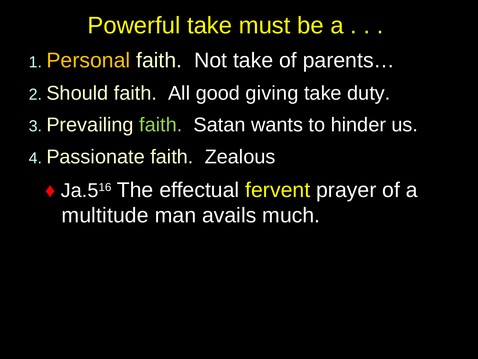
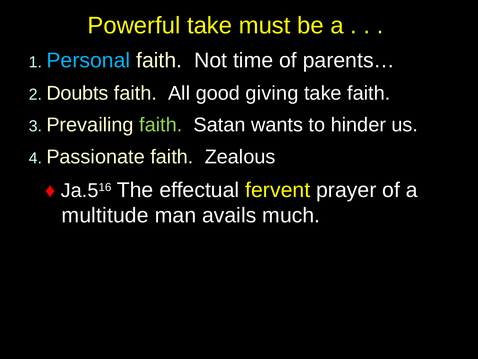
Personal colour: yellow -> light blue (88, 60)
Not take: take -> time (253, 60)
Should: Should -> Doubts (77, 93)
take duty: duty -> faith (369, 93)
